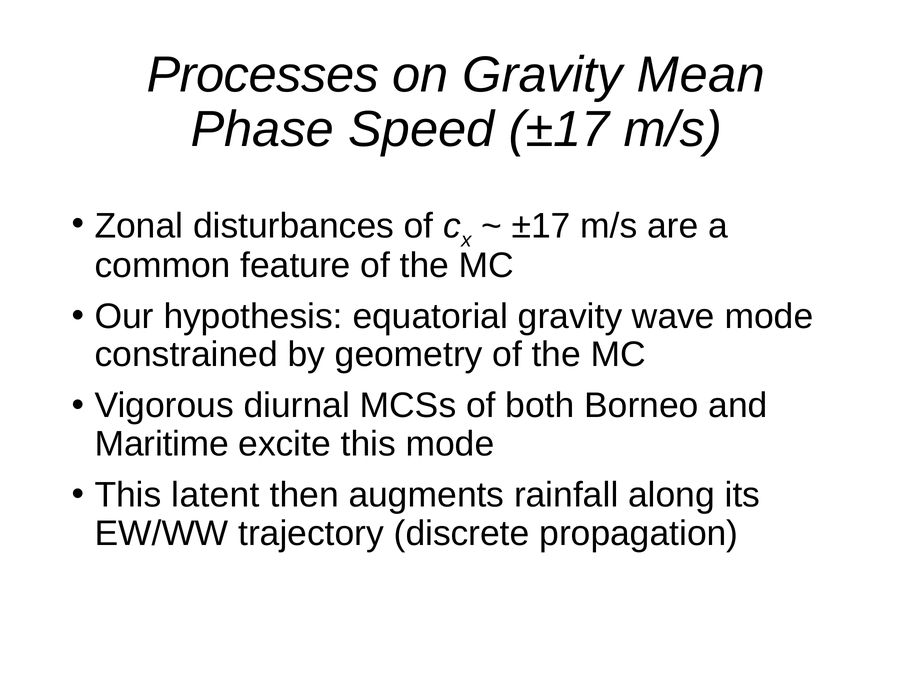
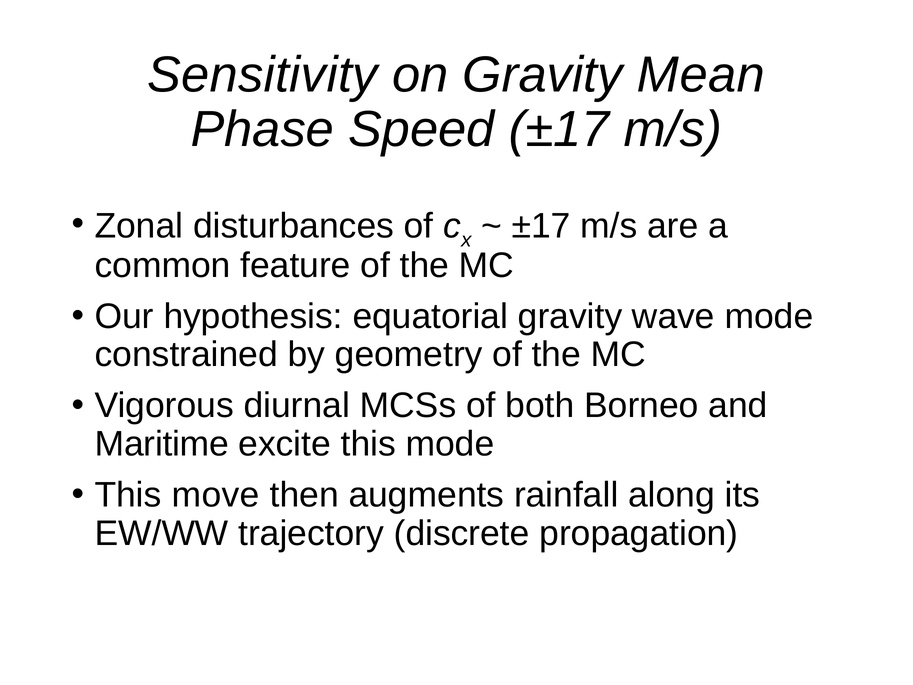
Processes: Processes -> Sensitivity (262, 75)
latent: latent -> move (216, 495)
